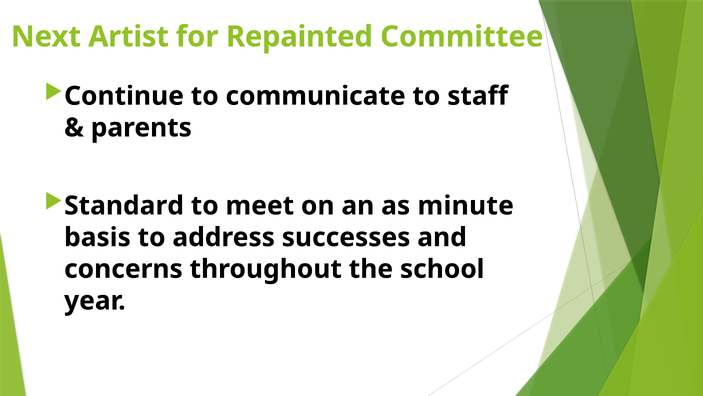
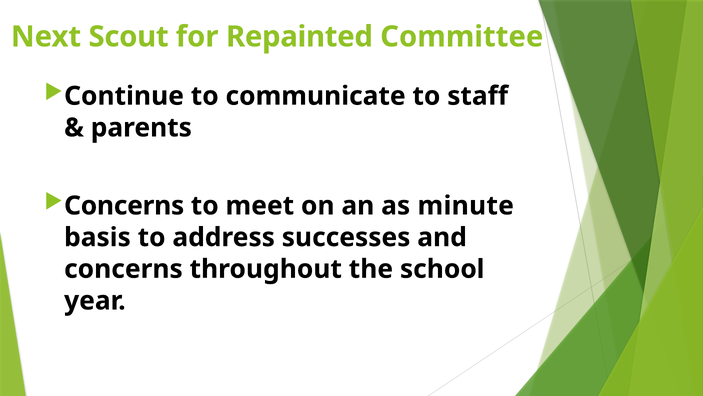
Artist: Artist -> Scout (129, 37)
Standard: Standard -> Concerns (124, 205)
